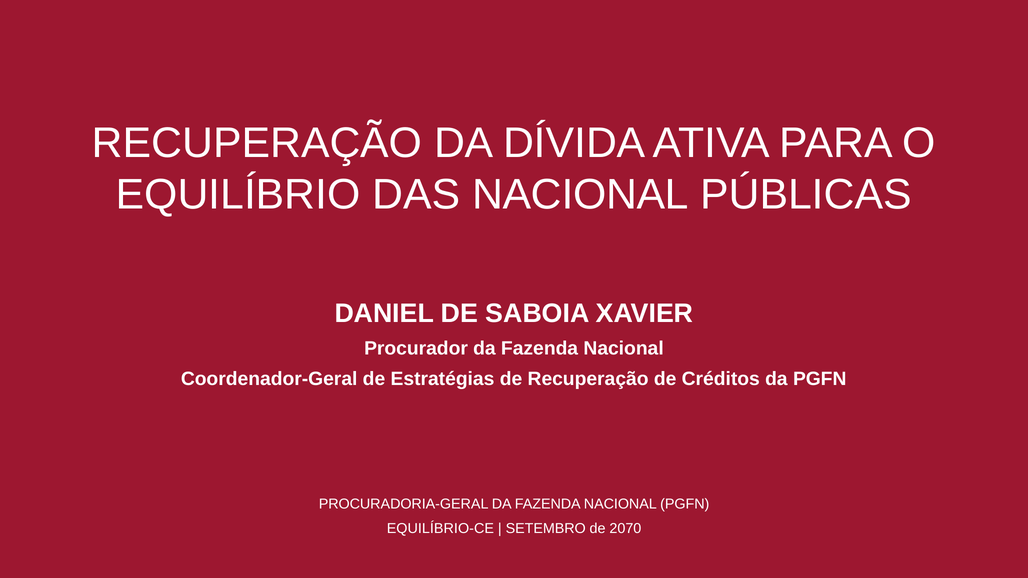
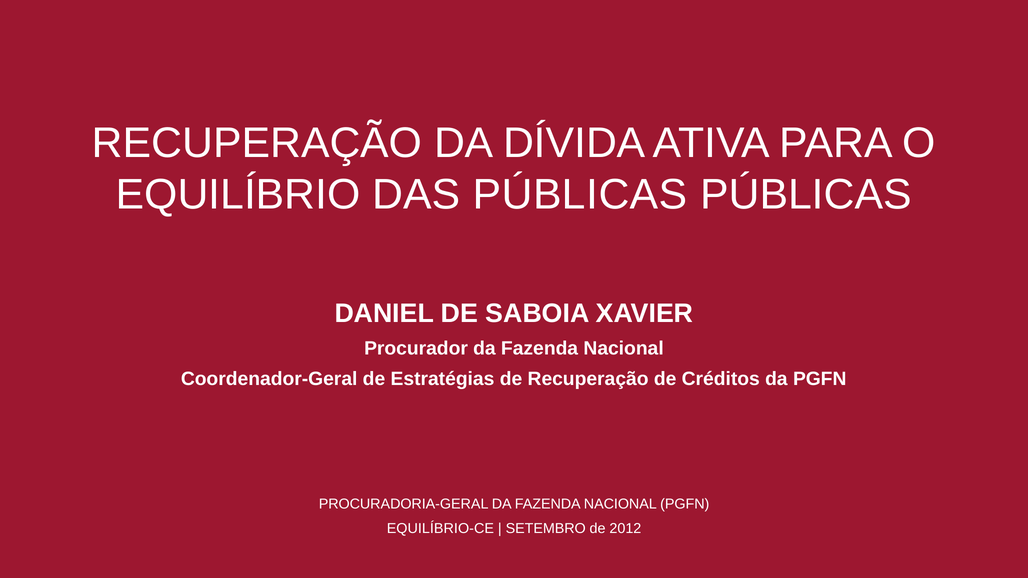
DAS NACIONAL: NACIONAL -> PÚBLICAS (580, 195)
2070: 2070 -> 2012 (625, 529)
